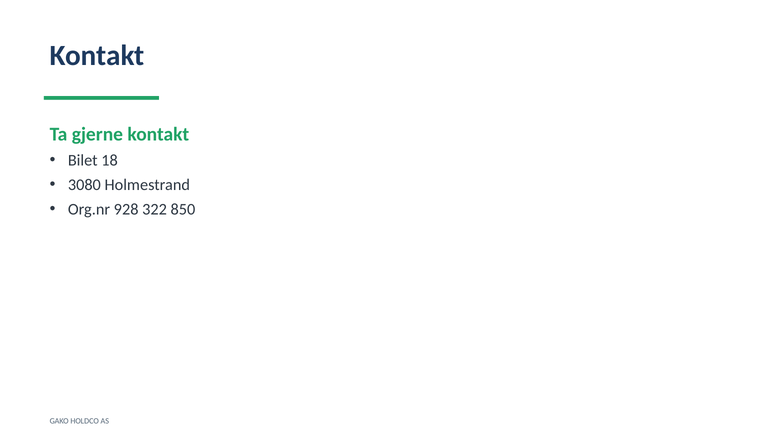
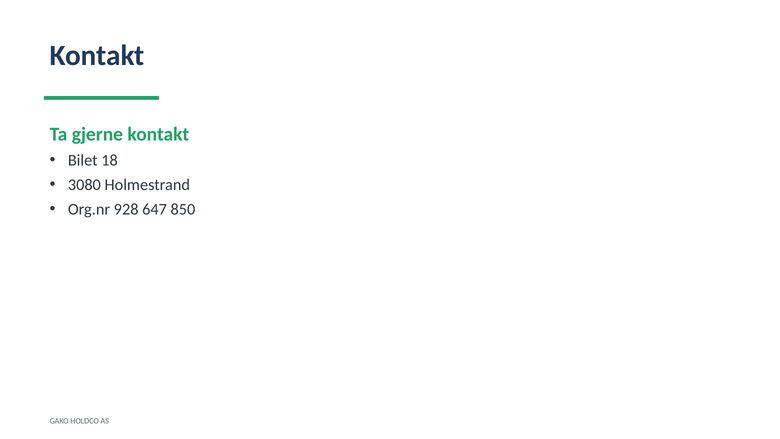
322: 322 -> 647 (155, 209)
